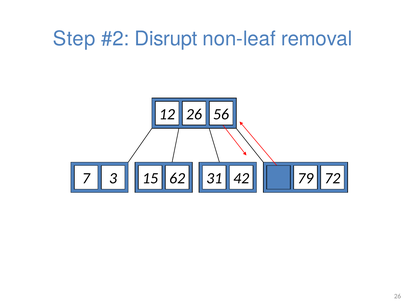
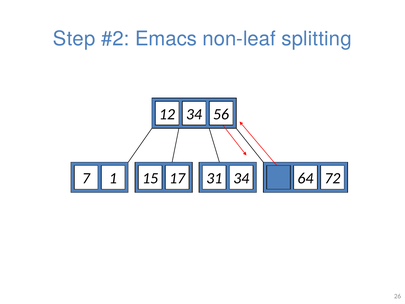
Disrupt: Disrupt -> Emacs (166, 39)
removal: removal -> splitting (317, 39)
12 26: 26 -> 34 (194, 114)
3: 3 -> 1 (113, 178)
62: 62 -> 17 (177, 178)
31 42: 42 -> 34 (241, 178)
79: 79 -> 64 (305, 178)
